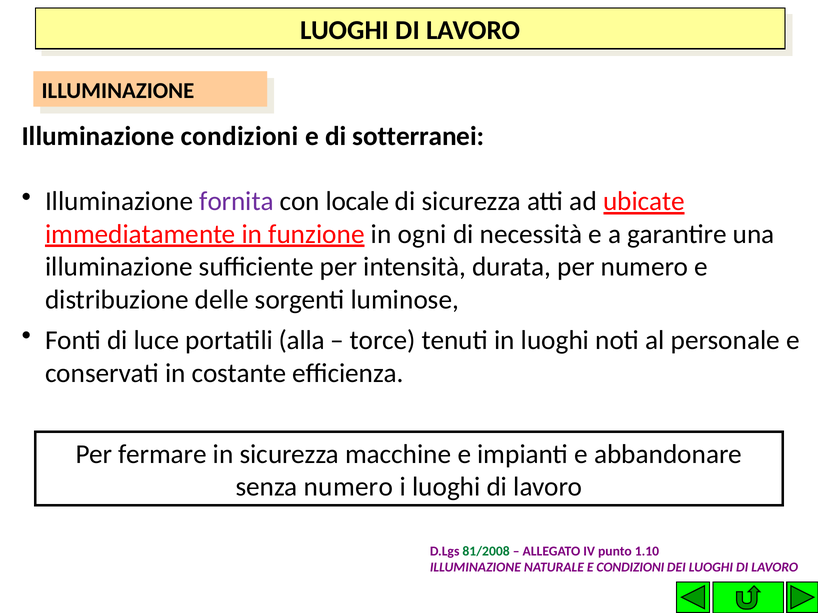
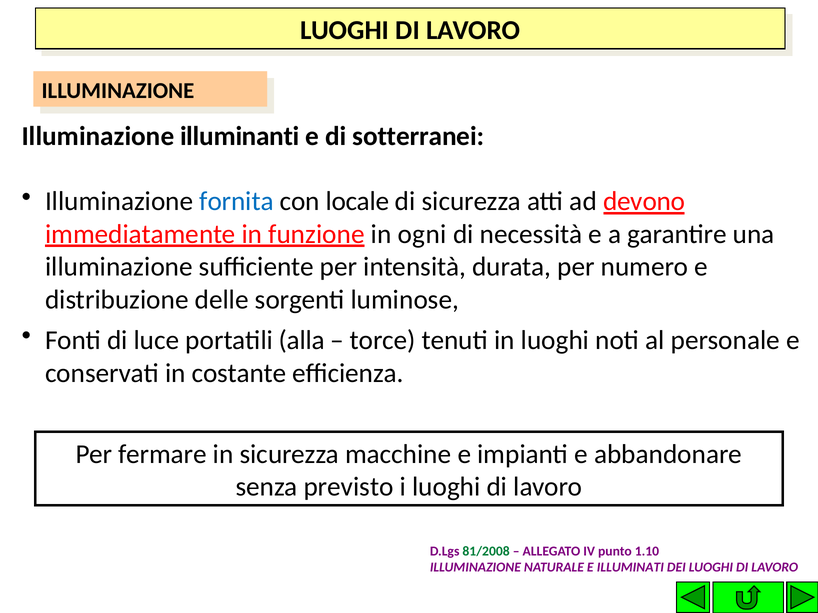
Illuminazione condizioni: condizioni -> illuminanti (240, 136)
fornita colour: purple -> blue (237, 202)
ubicate: ubicate -> devono (644, 202)
senza numero: numero -> previsto (349, 487)
E CONDIZIONI: CONDIZIONI -> ILLUMINATI (630, 568)
